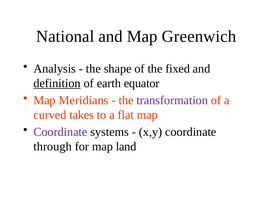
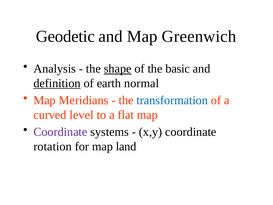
National: National -> Geodetic (65, 36)
shape underline: none -> present (118, 69)
fixed: fixed -> basic (178, 69)
equator: equator -> normal (142, 83)
transformation colour: purple -> blue (172, 100)
takes: takes -> level (82, 115)
through: through -> rotation (53, 146)
